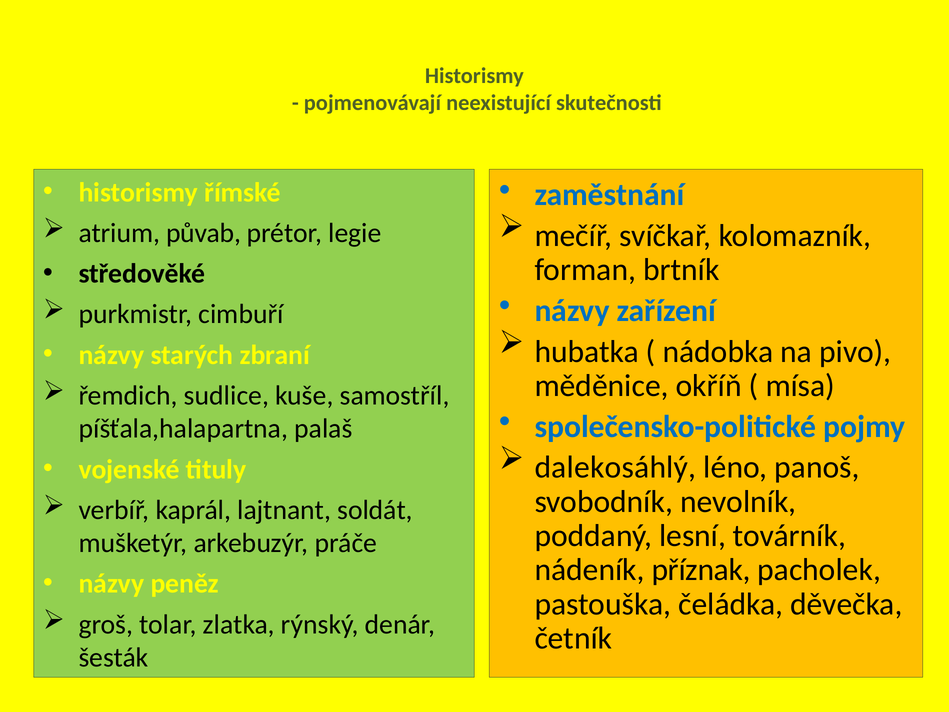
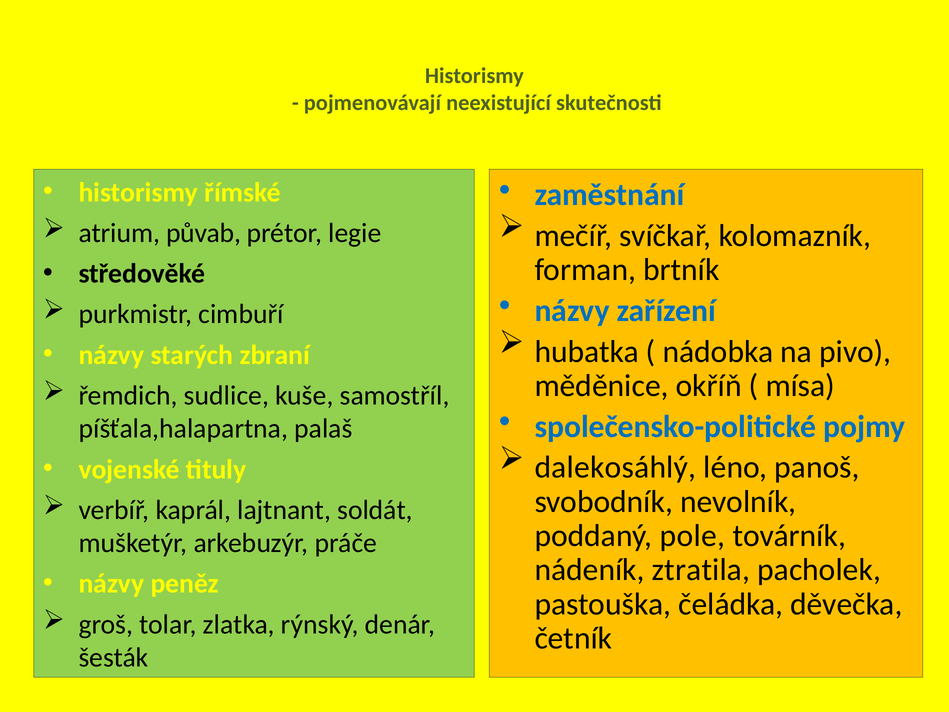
lesní: lesní -> pole (692, 536)
příznak: příznak -> ztratila (701, 570)
